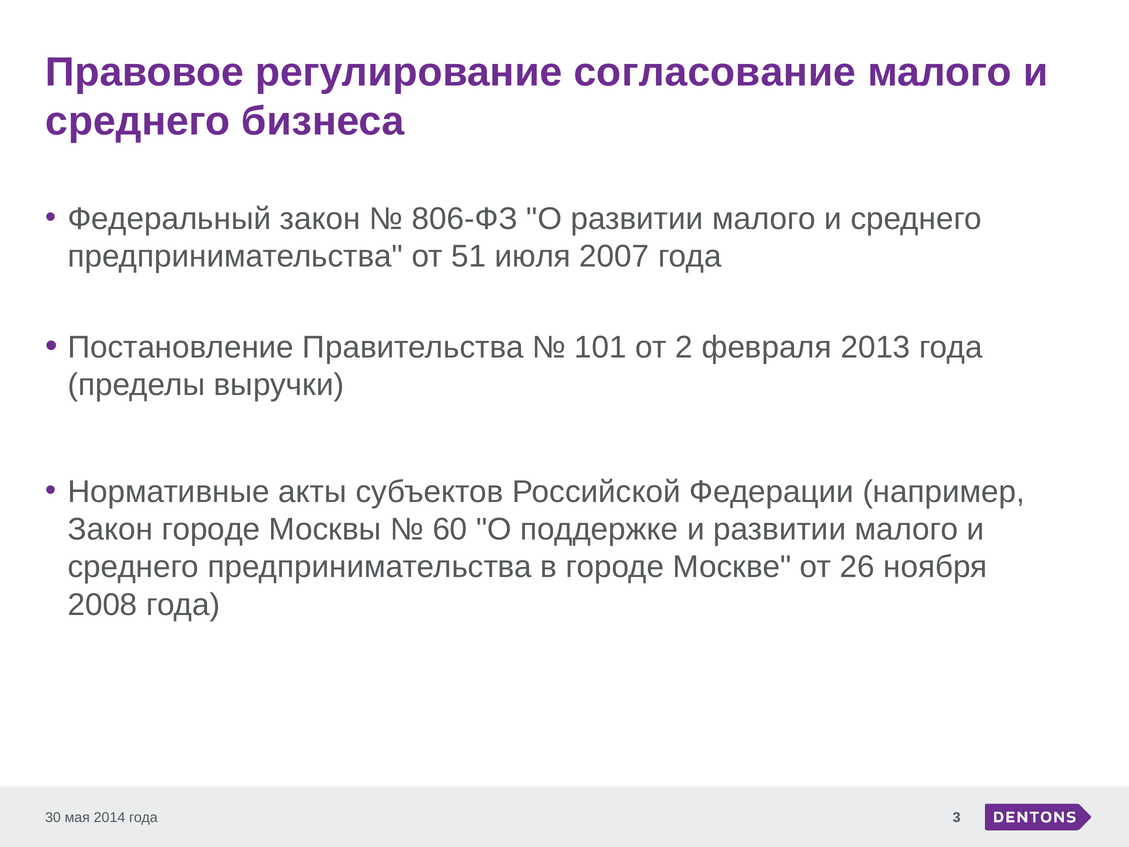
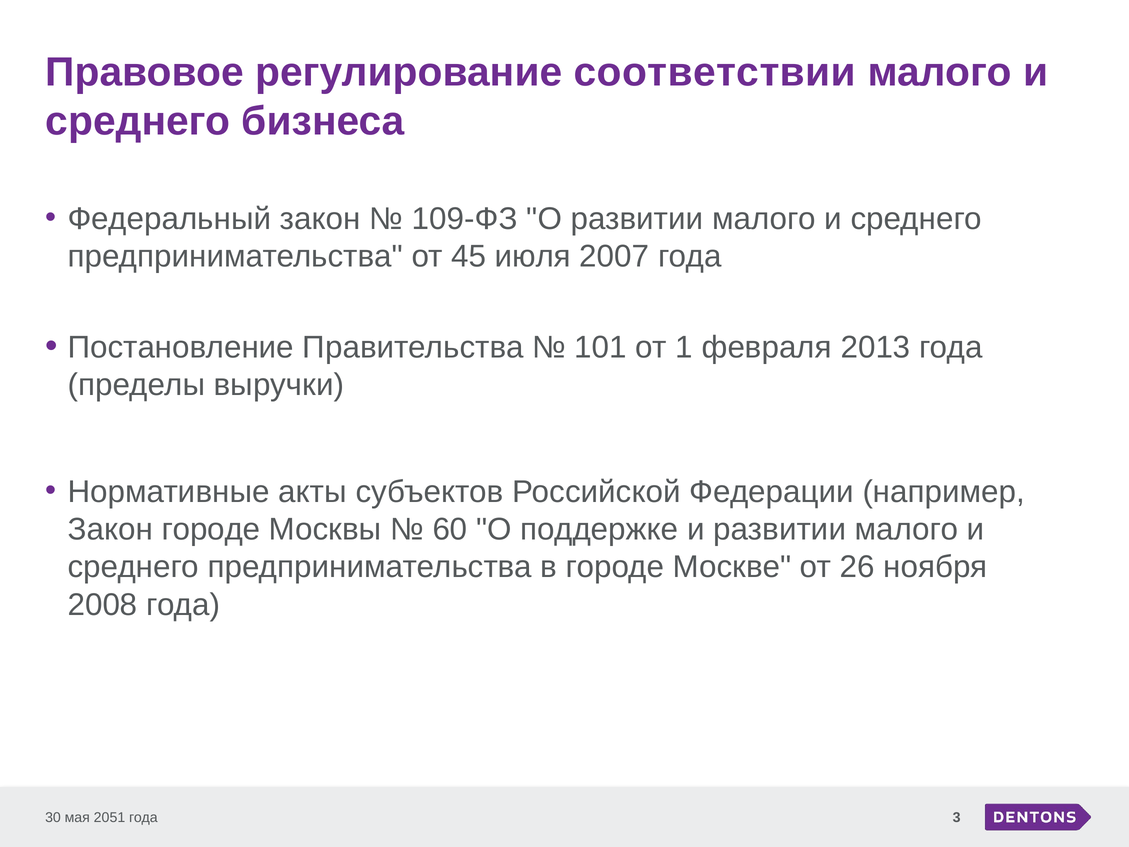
согласование: согласование -> соответствии (715, 72)
806-ФЗ: 806-ФЗ -> 109-ФЗ (465, 219)
51: 51 -> 45 (469, 256)
2: 2 -> 1 (684, 347)
2014: 2014 -> 2051 (109, 818)
